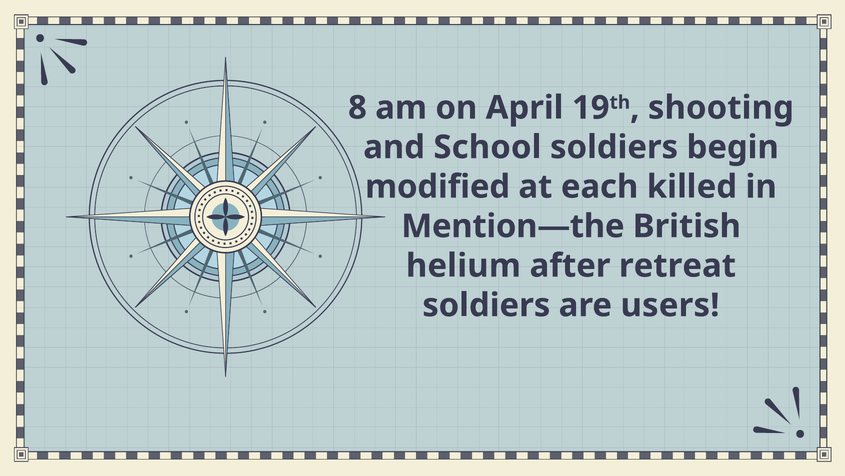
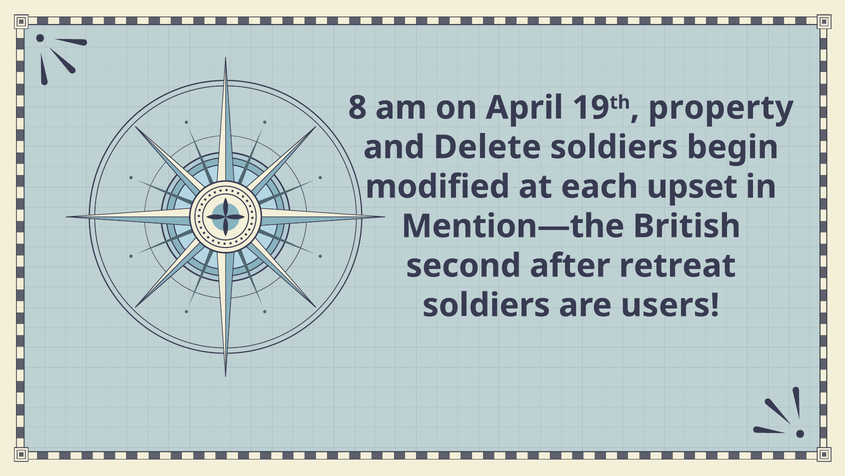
shooting: shooting -> property (721, 108)
School: School -> Delete (487, 147)
killed: killed -> upset (692, 187)
helium: helium -> second (464, 265)
